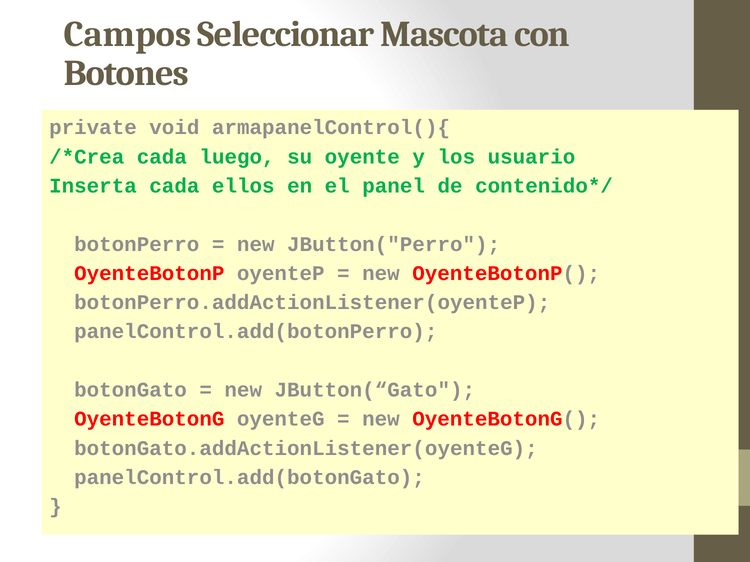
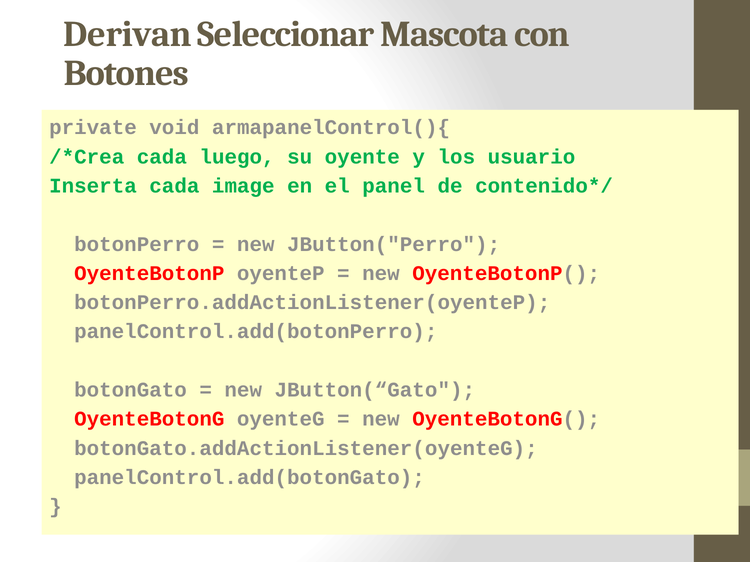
Campos: Campos -> Derivan (128, 34)
ellos: ellos -> image (243, 186)
